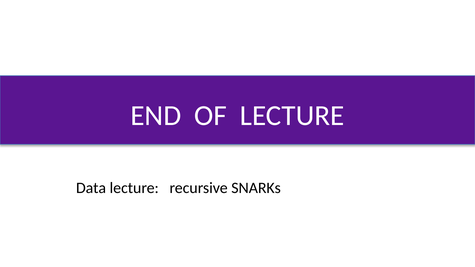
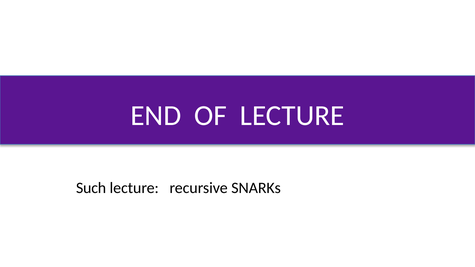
Data: Data -> Such (91, 188)
